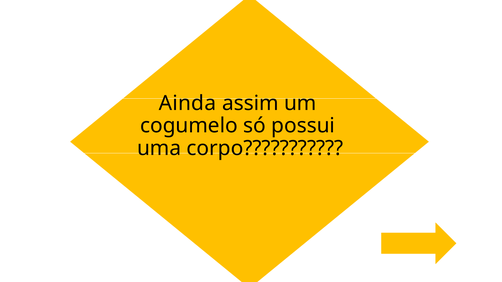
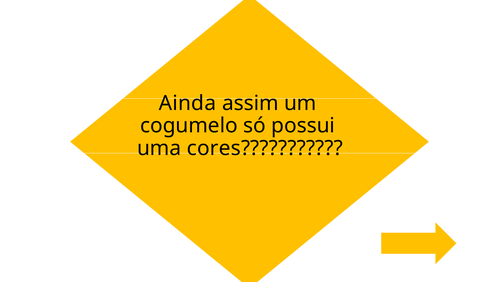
corpo: corpo -> cores (265, 148)
